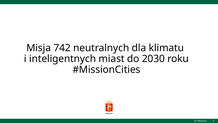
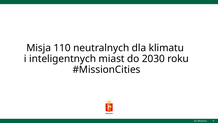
742: 742 -> 110 (62, 48)
